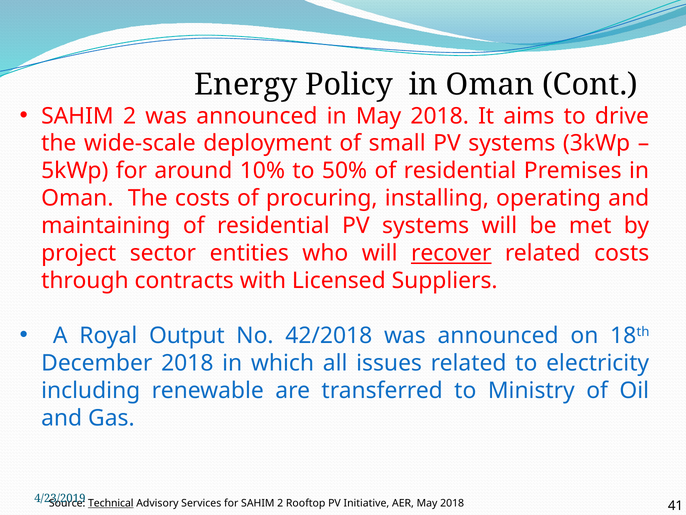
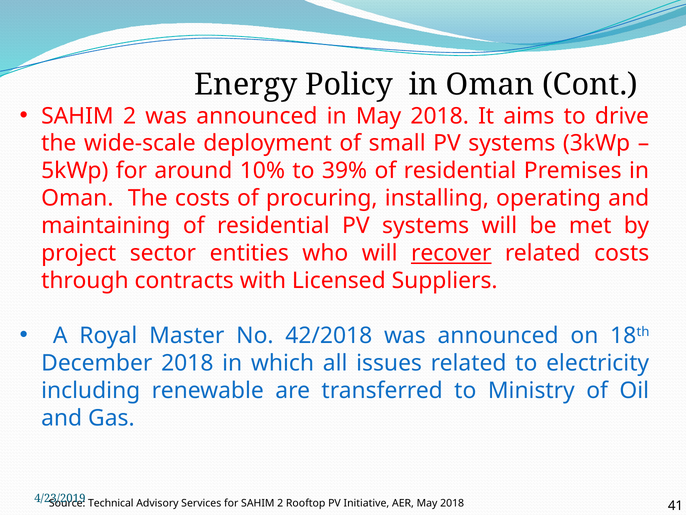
50%: 50% -> 39% (345, 171)
Output: Output -> Master (187, 335)
Technical underline: present -> none (111, 503)
